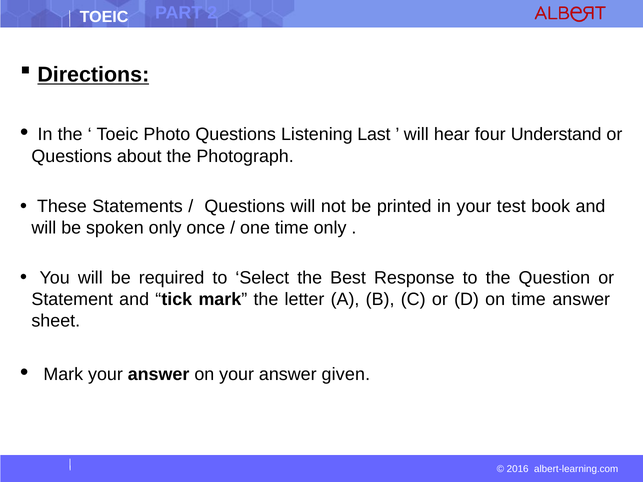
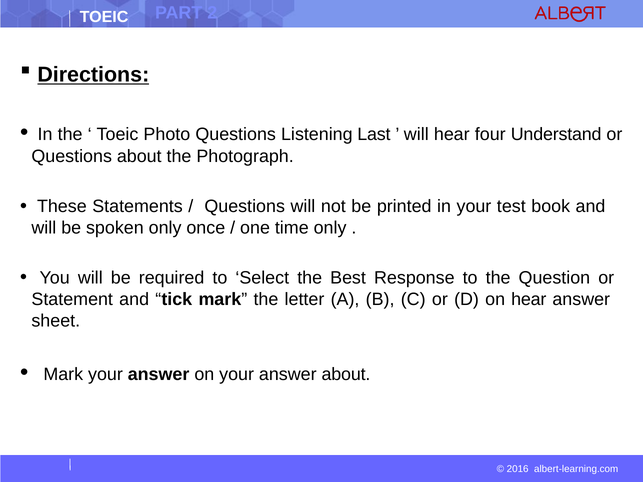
on time: time -> hear (529, 299)
answer given: given -> about (346, 375)
